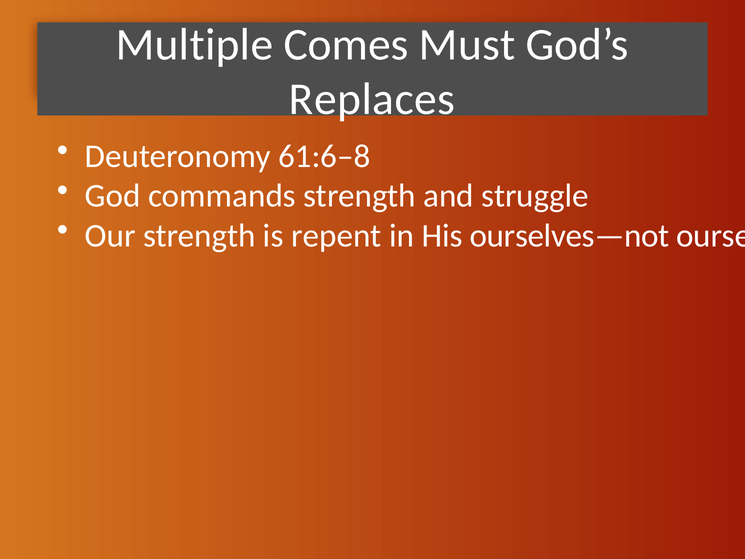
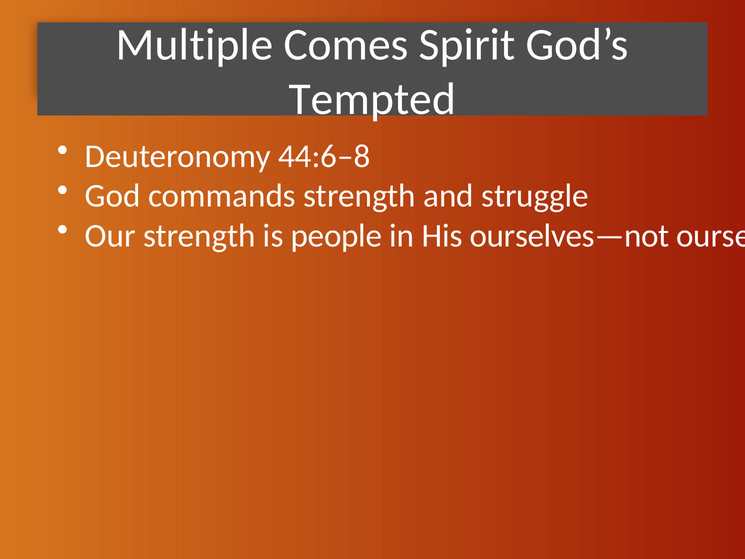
Must: Must -> Spirit (467, 45)
Replaces: Replaces -> Tempted (372, 99)
61:6–8: 61:6–8 -> 44:6–8 (324, 156)
repent: repent -> people (336, 236)
